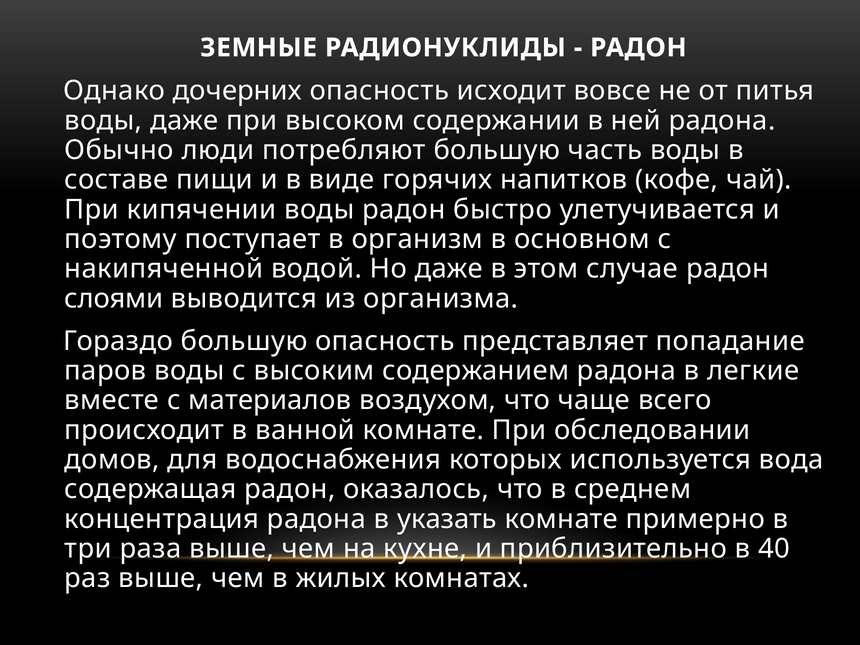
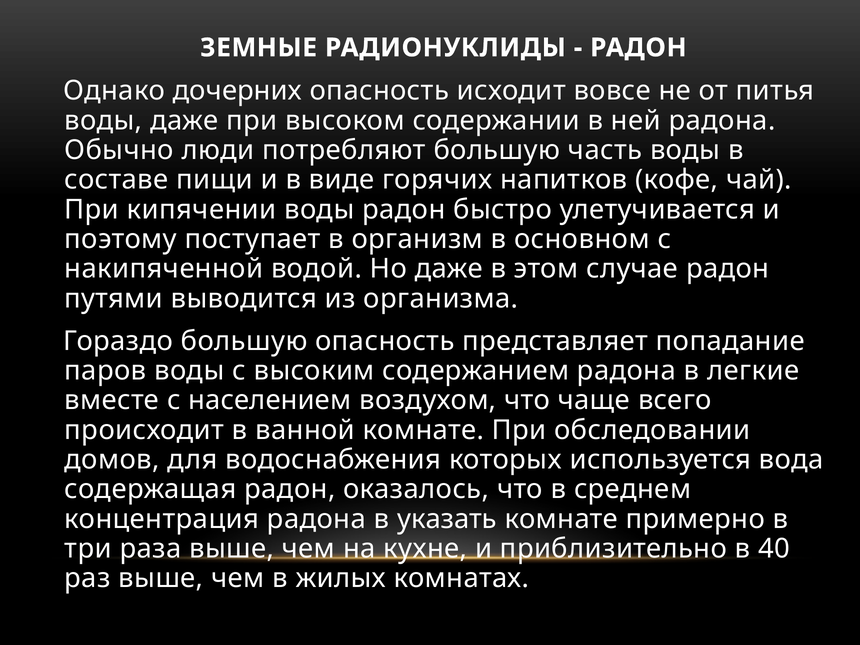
слоями: слоями -> путями (114, 299)
материалов: материалов -> населением (270, 400)
